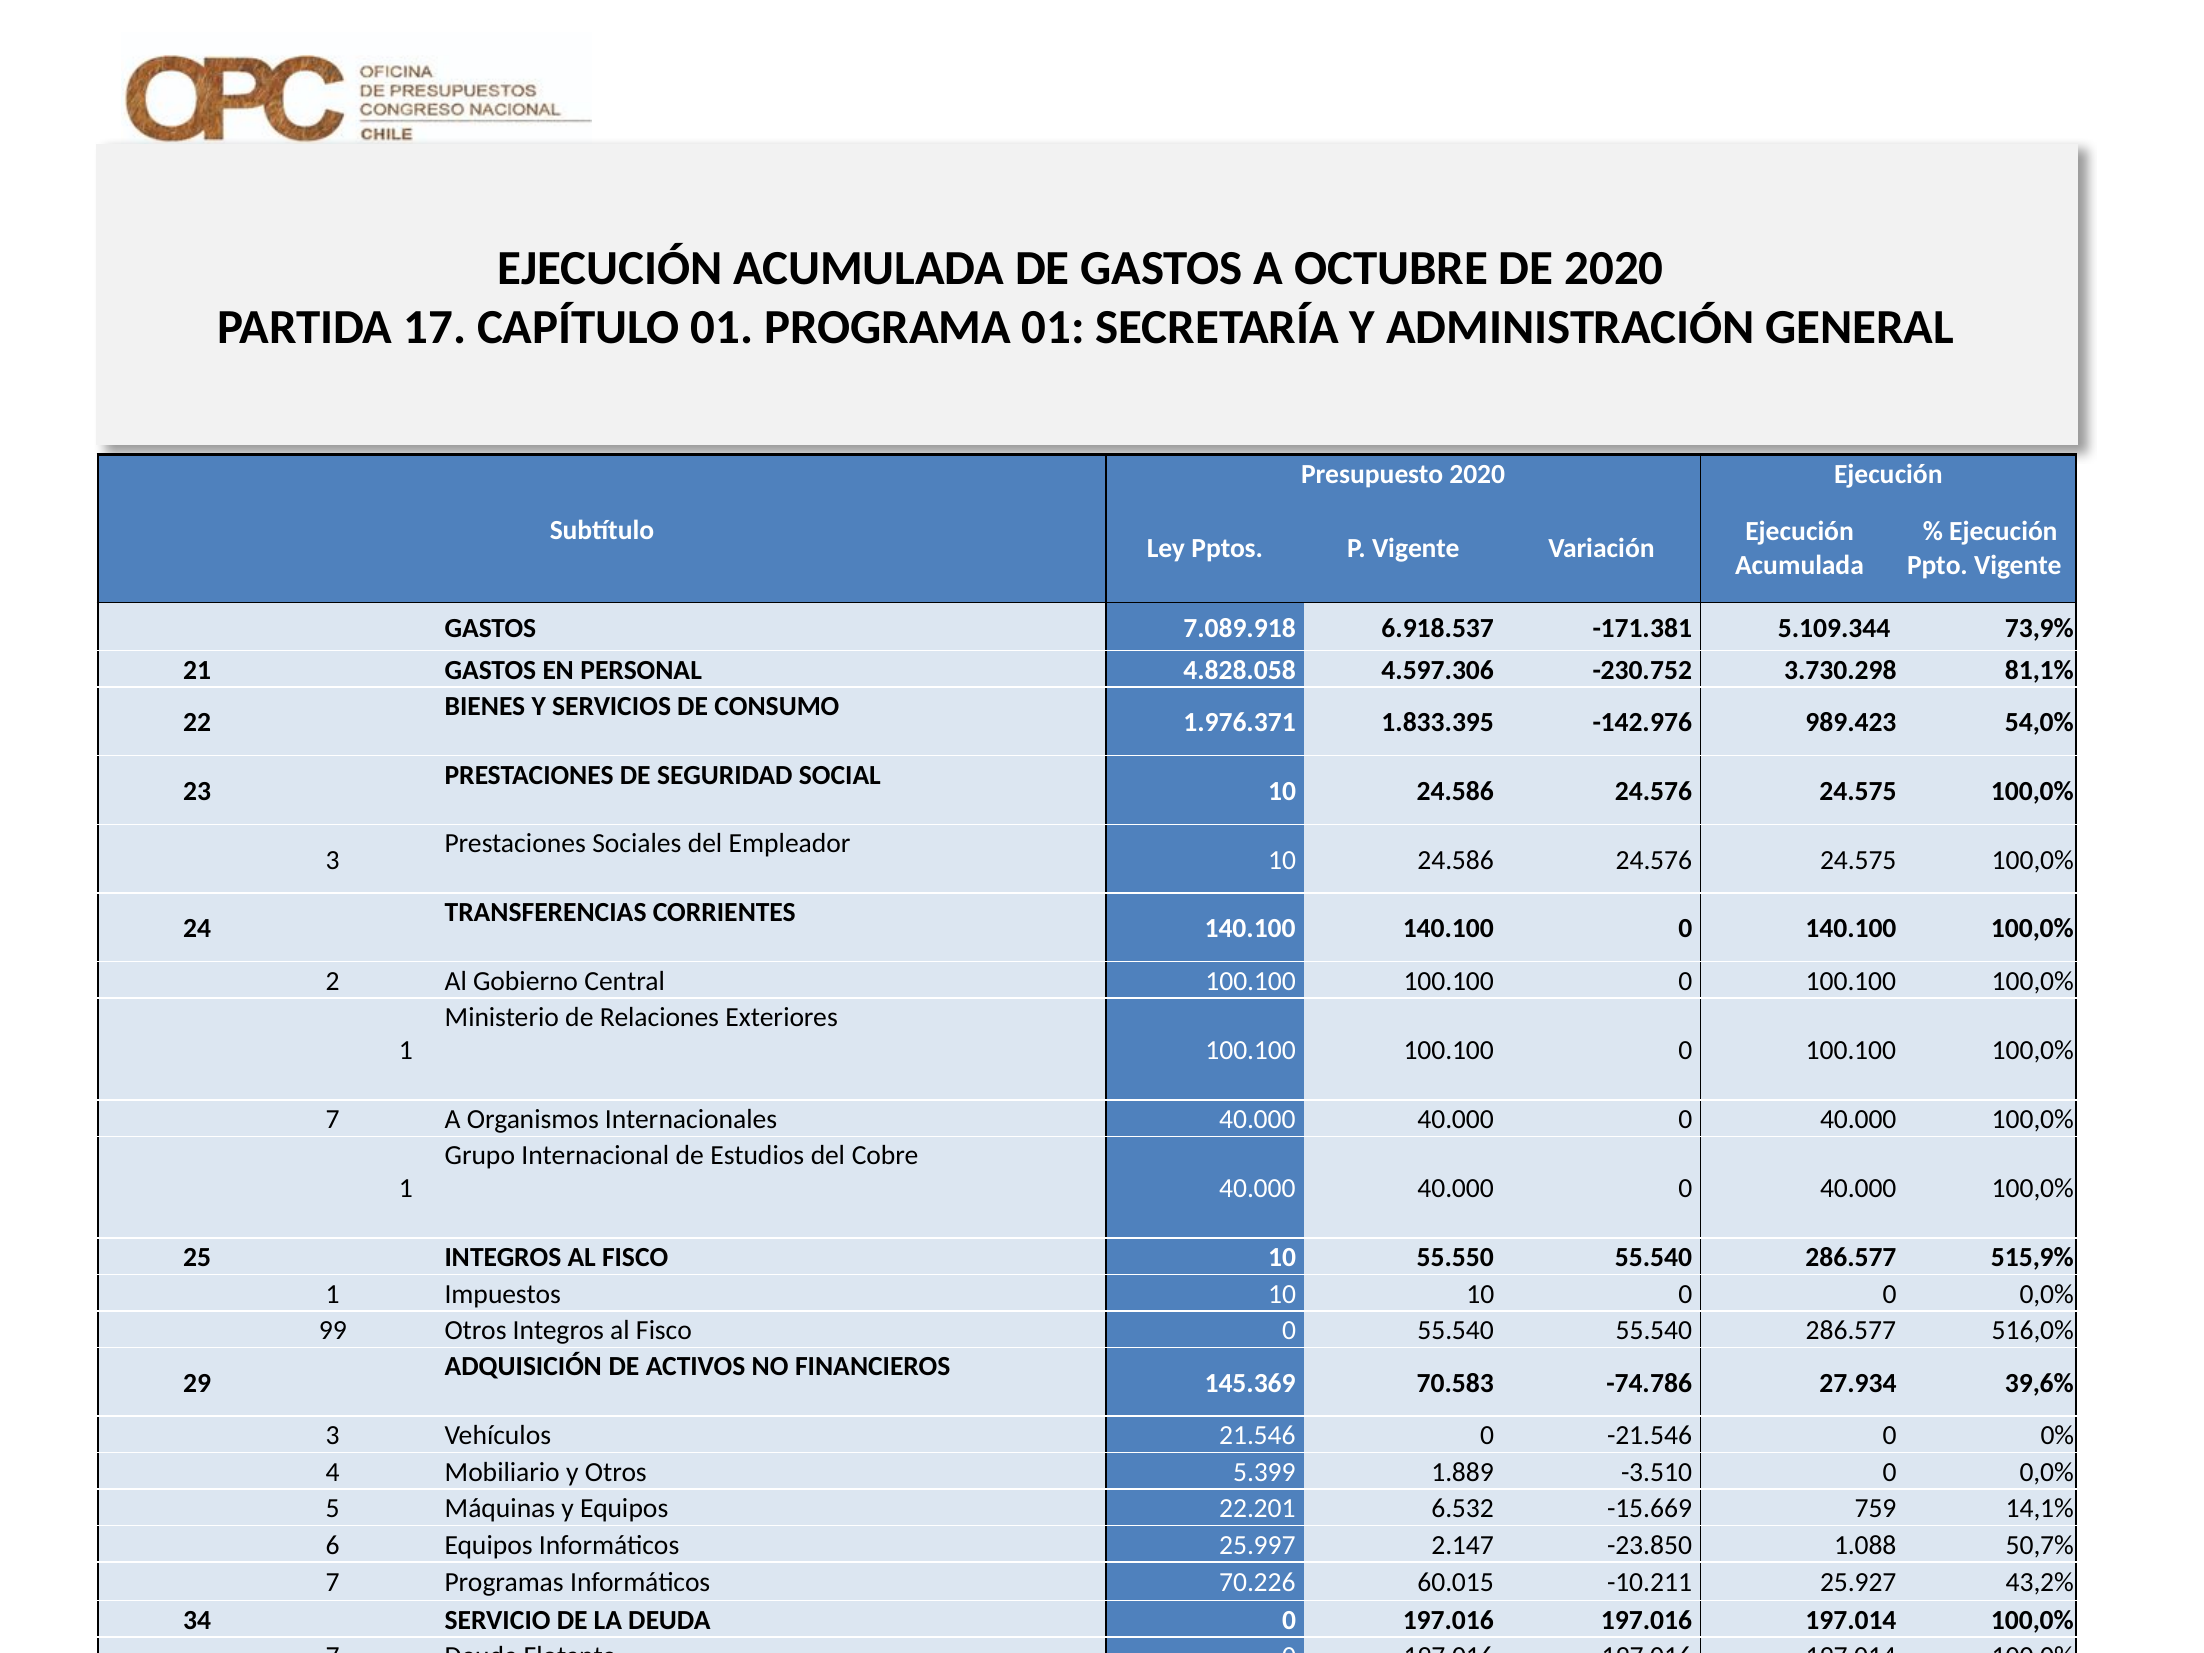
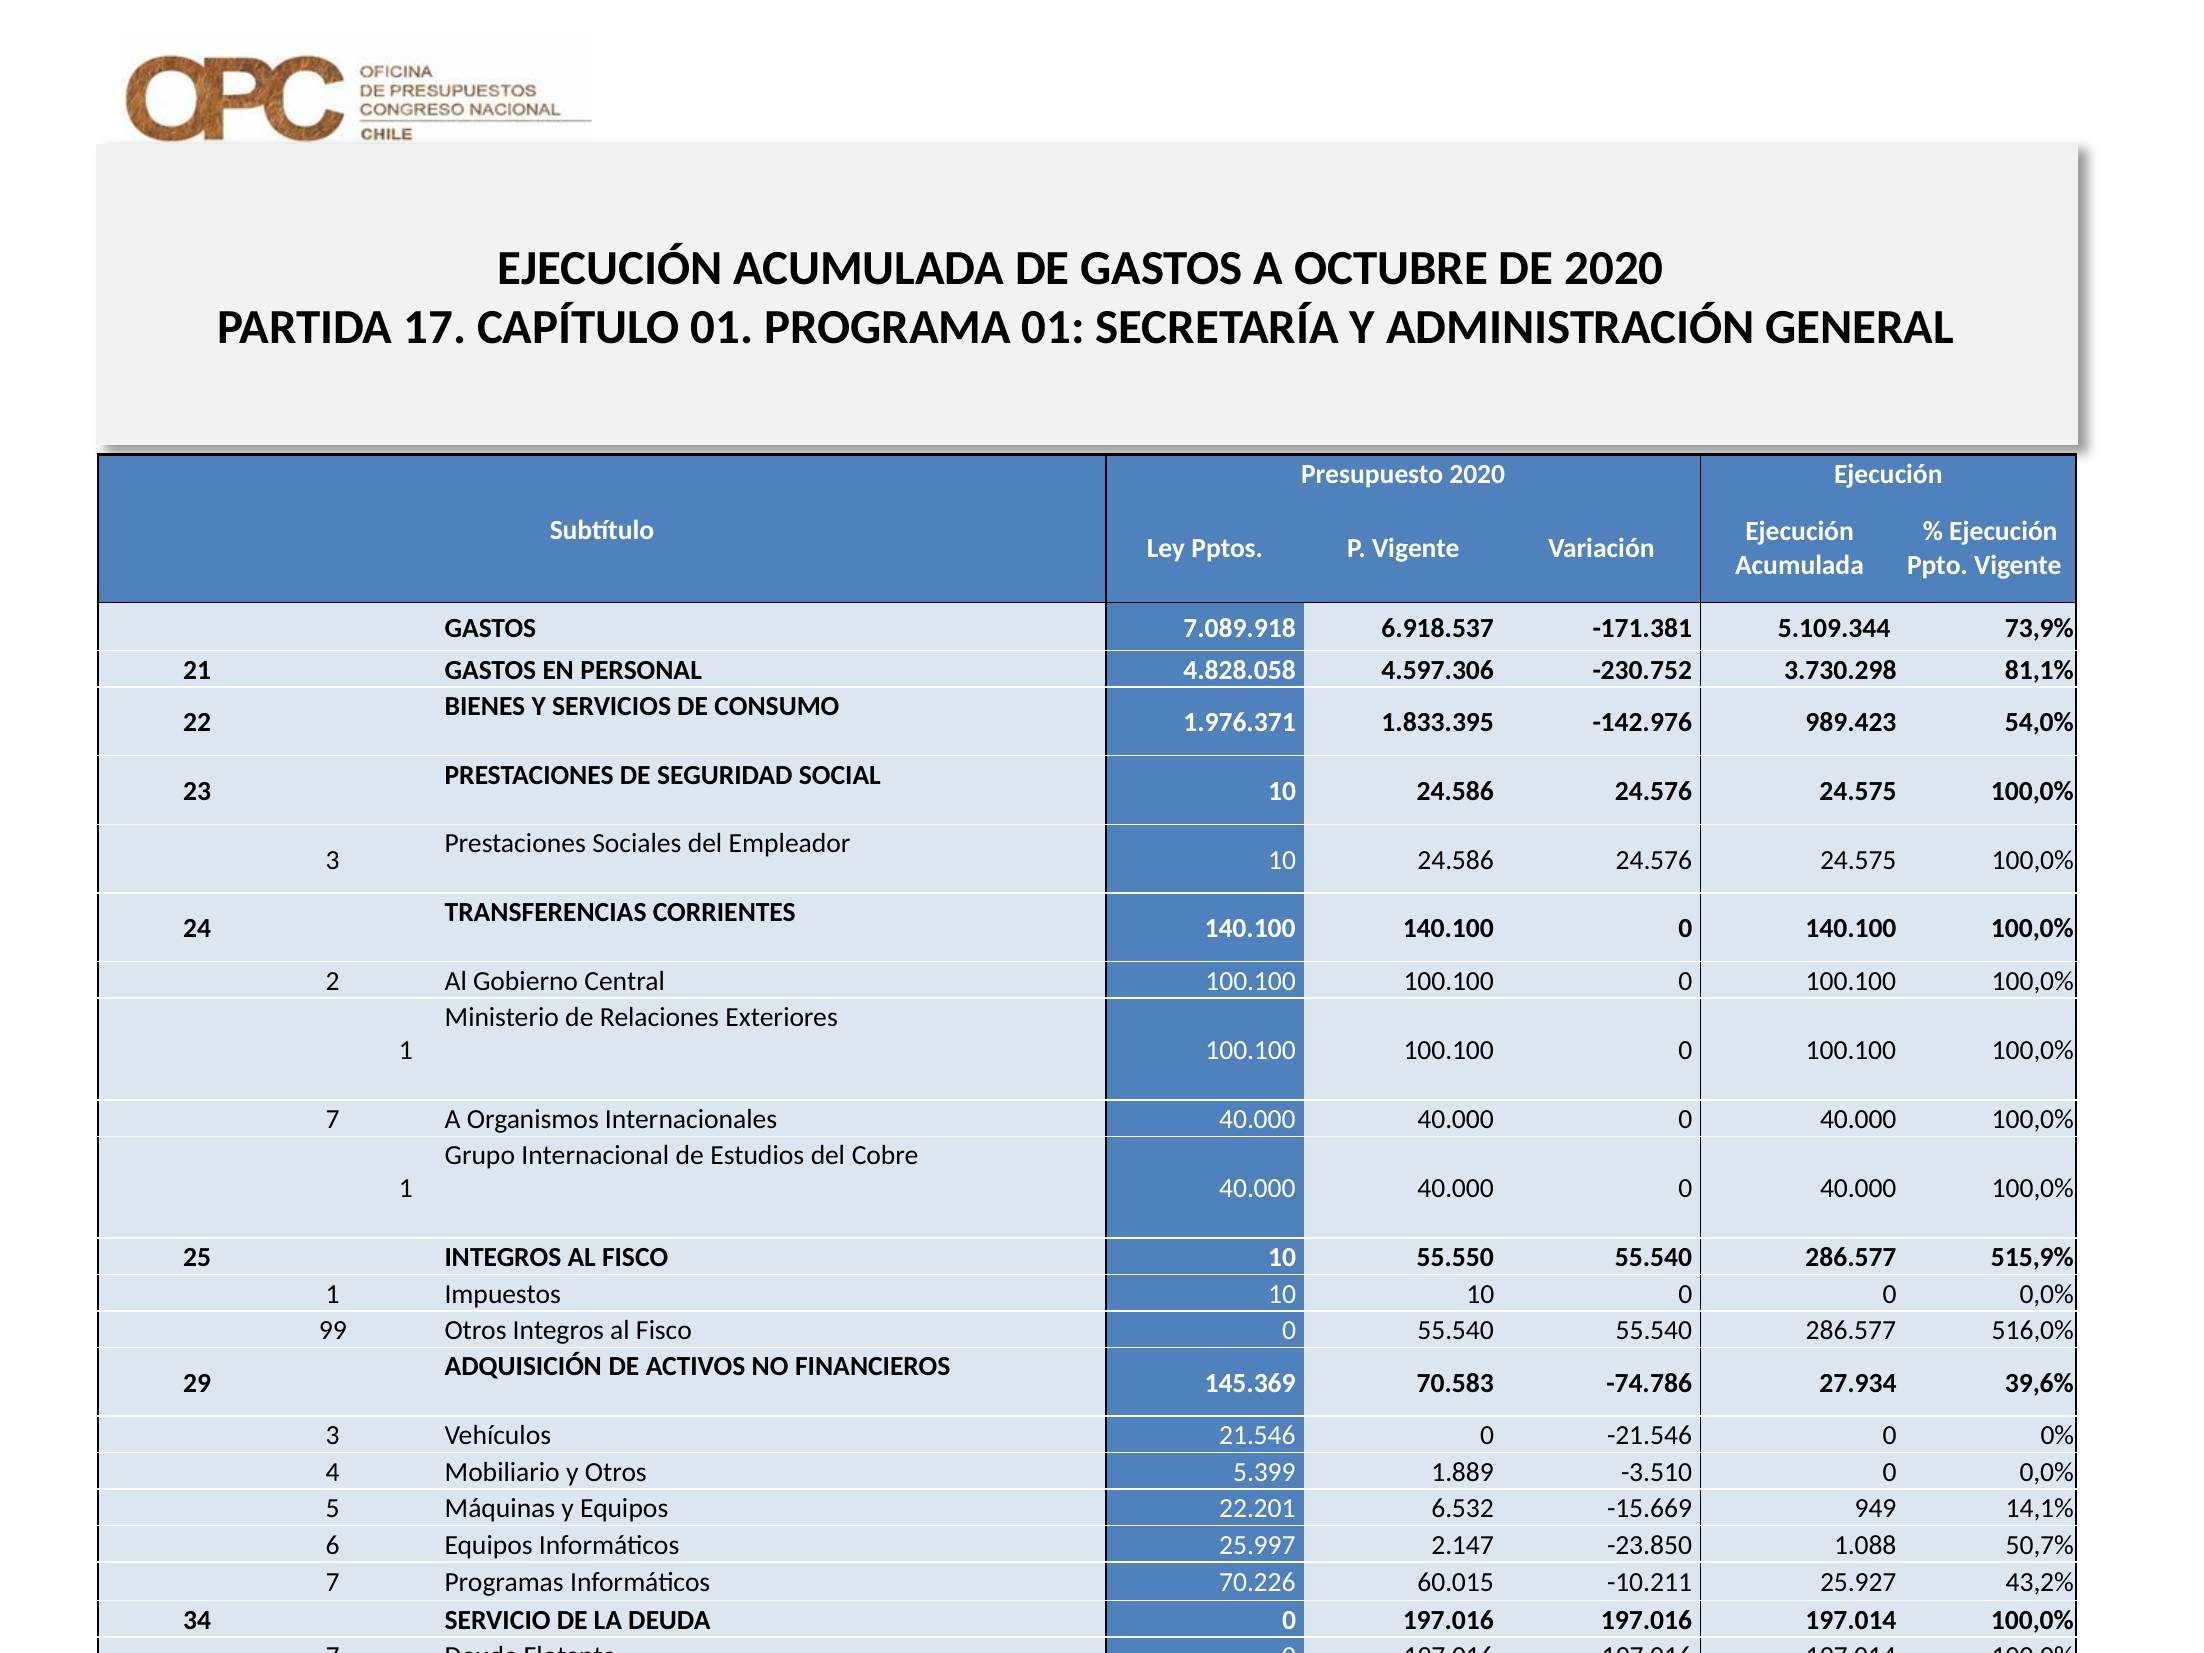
759: 759 -> 949 (1876, 1509)
